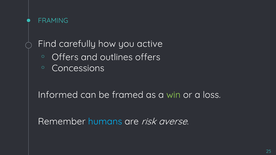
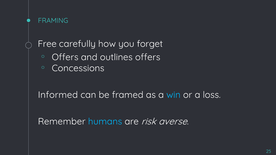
Find: Find -> Free (47, 44)
active: active -> forget (150, 44)
win colour: light green -> light blue (173, 95)
